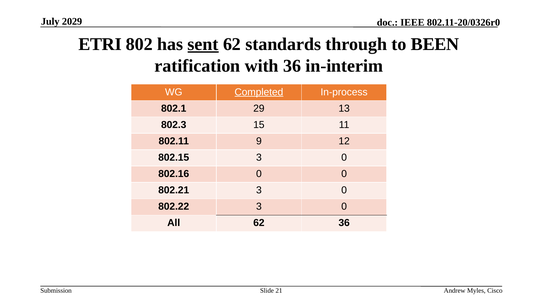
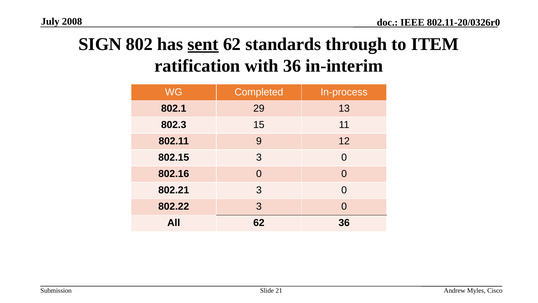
2029: 2029 -> 2008 (72, 21)
ETRI: ETRI -> SIGN (100, 44)
BEEN: BEEN -> ITEM (435, 44)
Completed underline: present -> none (259, 92)
